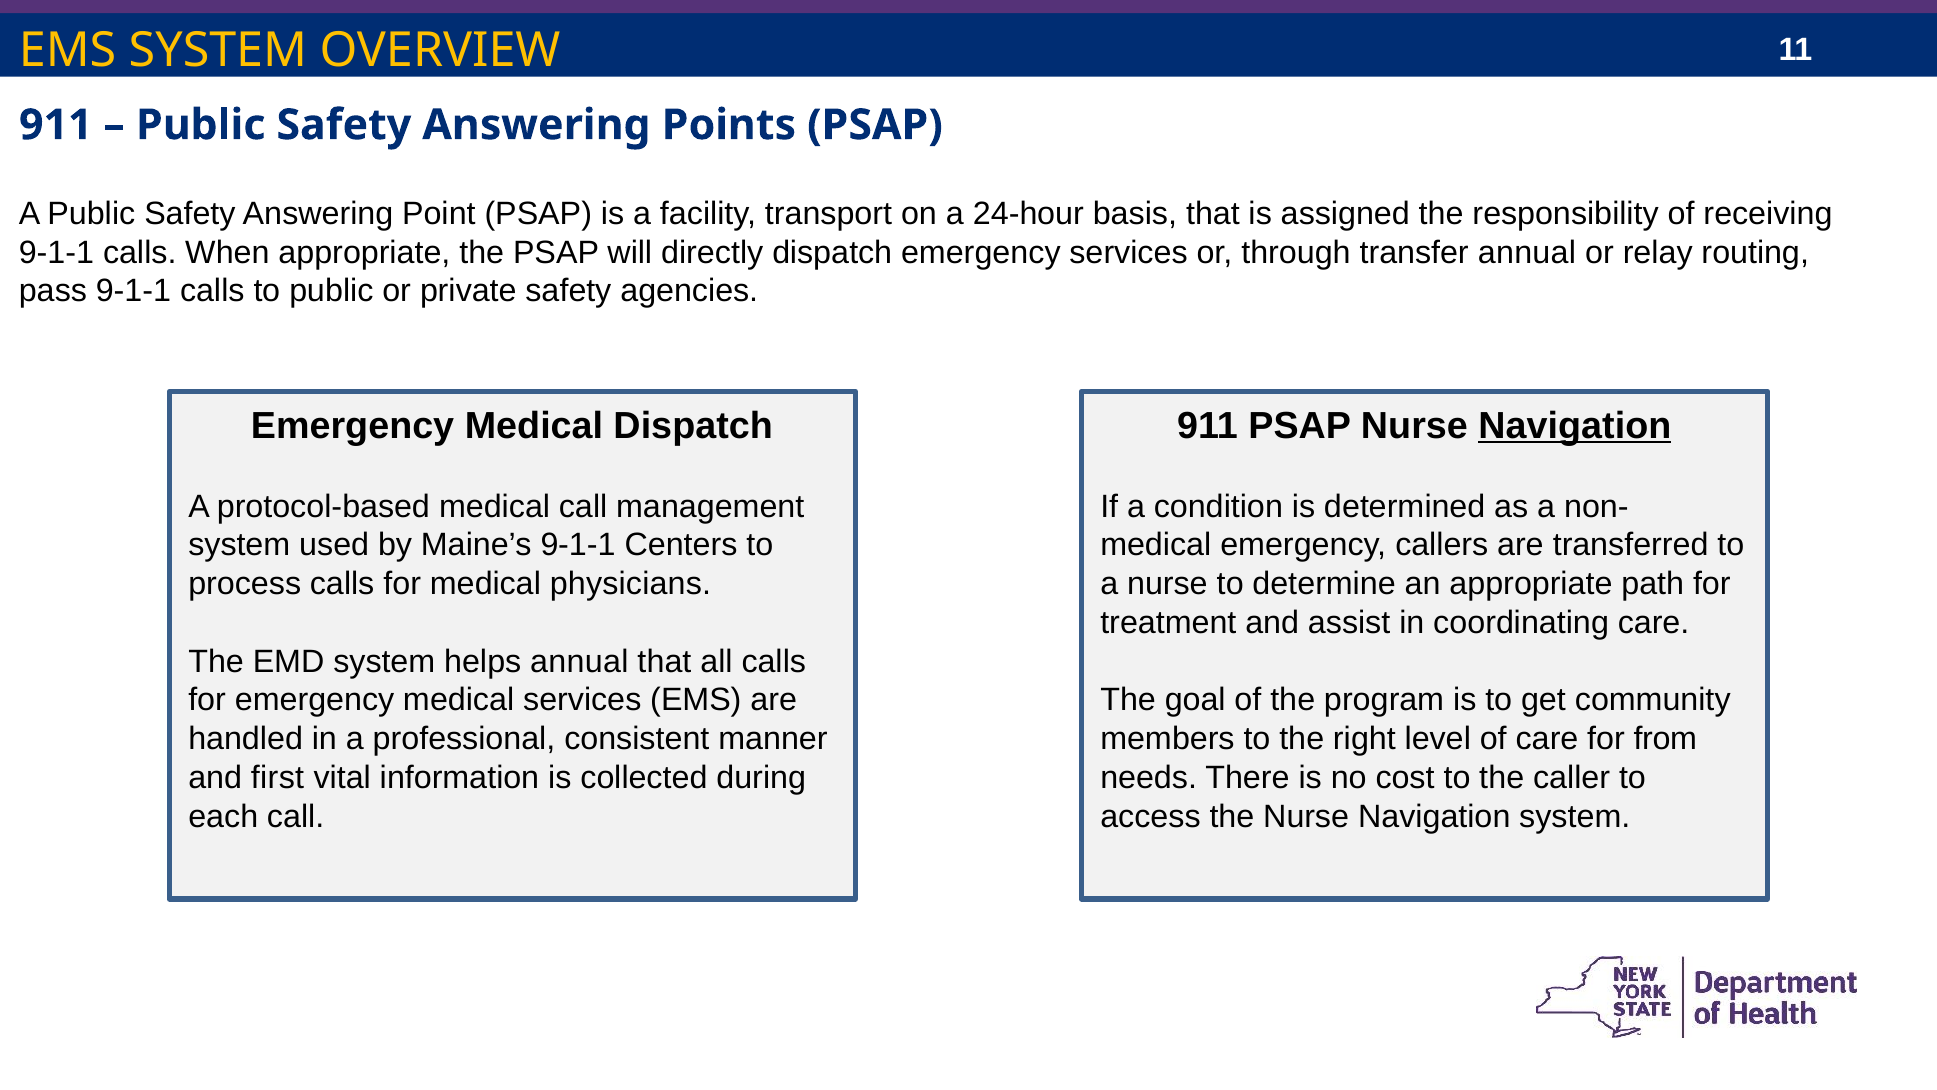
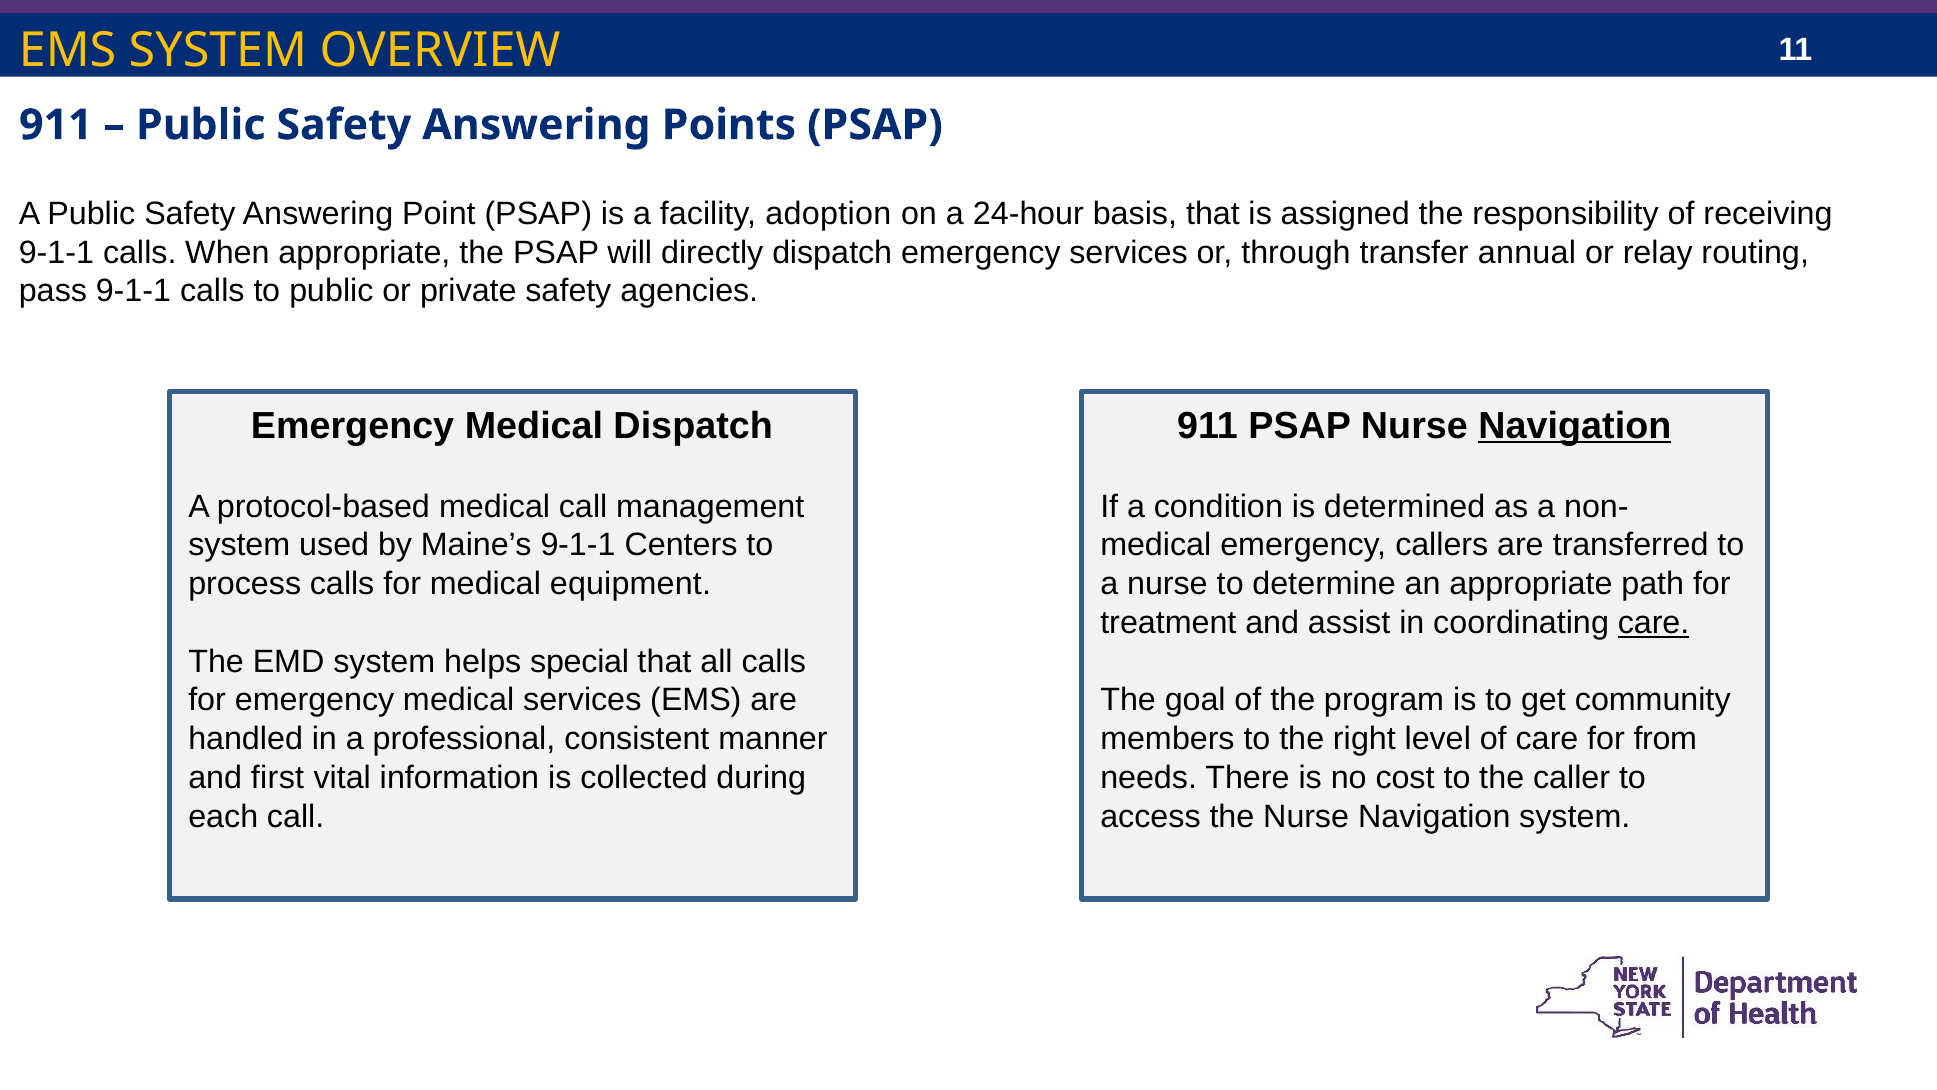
transport: transport -> adoption (828, 214)
physicians: physicians -> equipment (630, 584)
care underline: none -> present (1654, 623)
helps annual: annual -> special (580, 661)
